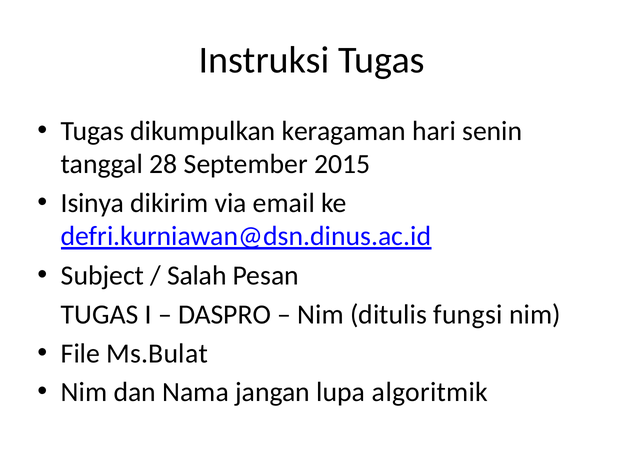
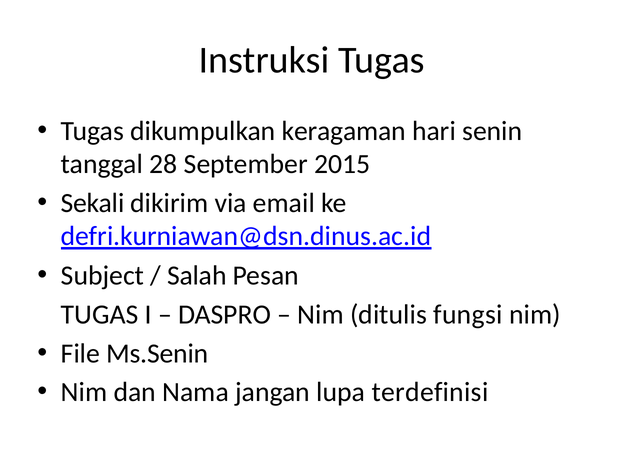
Isinya: Isinya -> Sekali (92, 203)
Ms.Bulat: Ms.Bulat -> Ms.Senin (157, 353)
algoritmik: algoritmik -> terdefinisi (430, 392)
